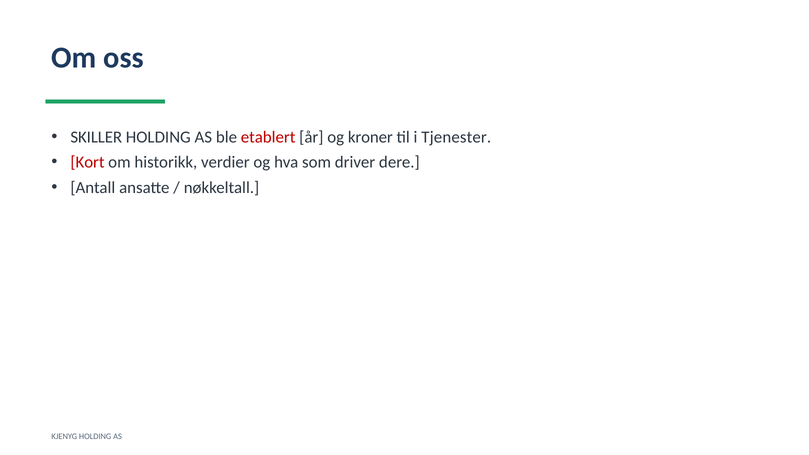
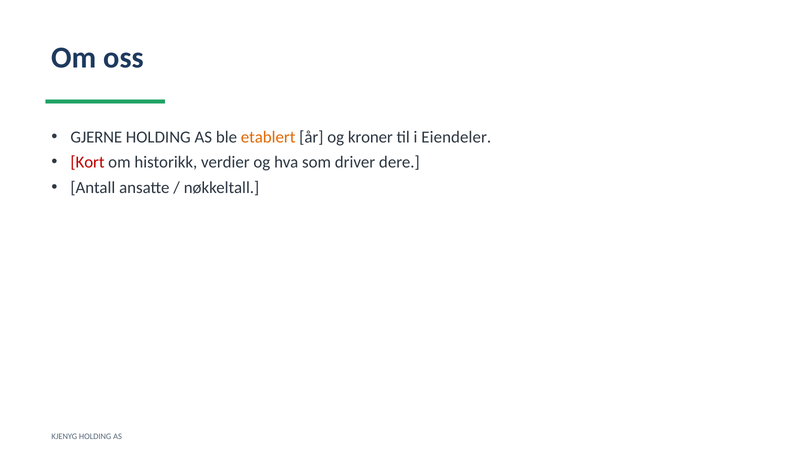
SKILLER: SKILLER -> GJERNE (96, 137)
etablert colour: red -> orange (268, 137)
Tjenester: Tjenester -> Eiendeler (456, 137)
